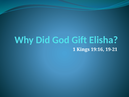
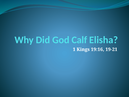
Gift: Gift -> Calf (79, 40)
